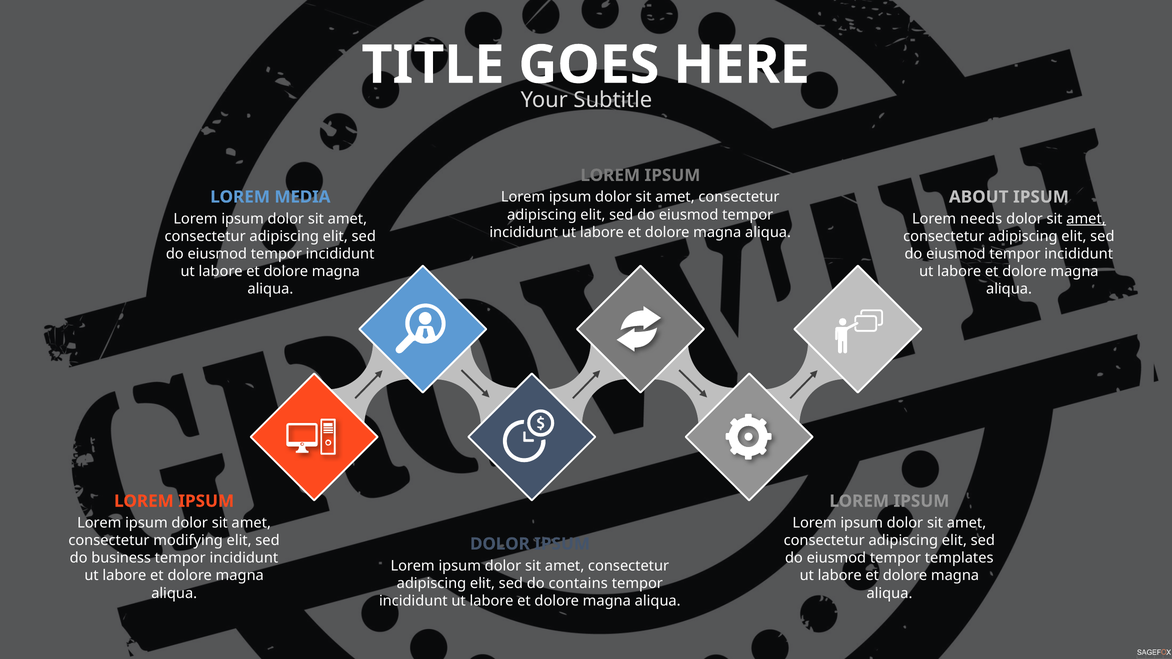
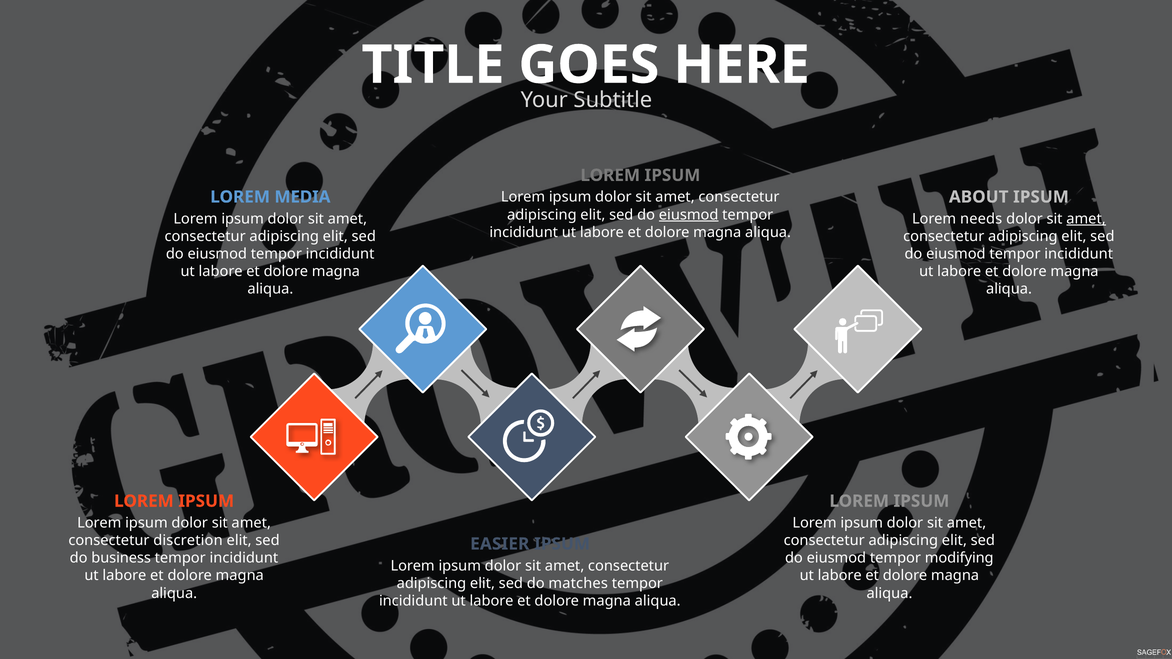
eiusmod underline: none -> present (689, 215)
modifying: modifying -> discretion (188, 541)
DOLOR: DOLOR -> EASIER (500, 544)
templates: templates -> modifying (959, 558)
contains: contains -> matches (578, 584)
